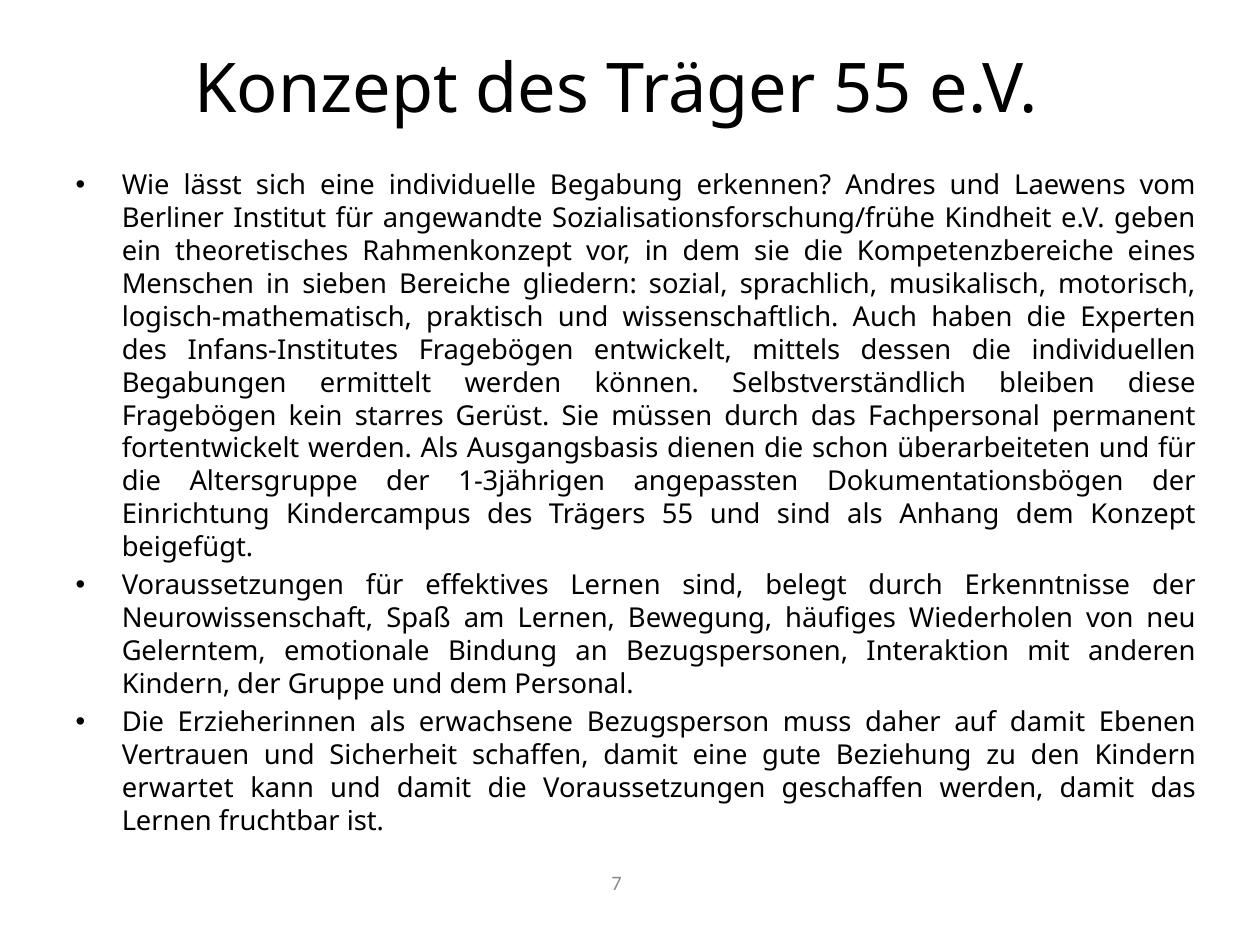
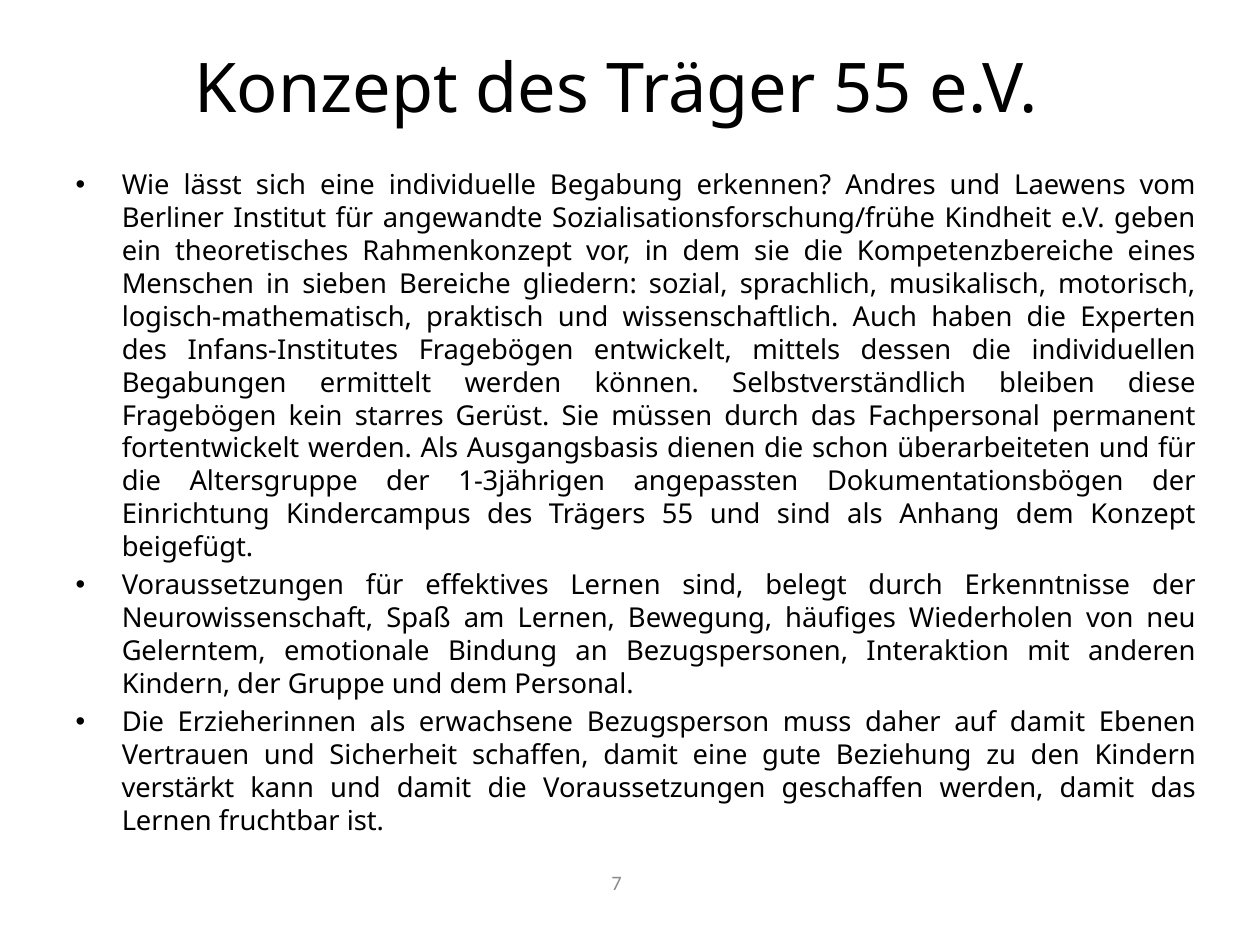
erwartet: erwartet -> verstärkt (178, 788)
